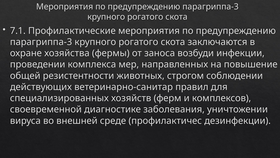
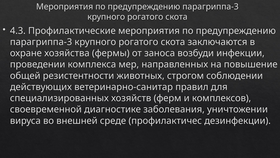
7.1: 7.1 -> 4.3 (18, 31)
